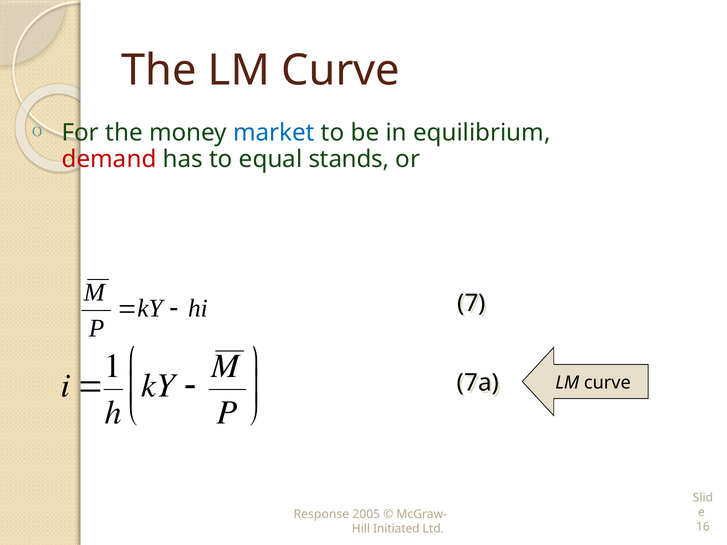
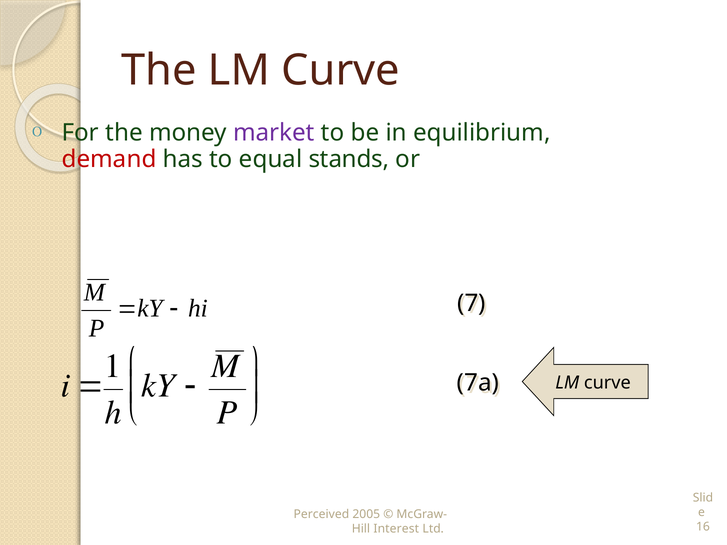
market colour: blue -> purple (274, 133)
Response: Response -> Perceived (321, 515)
Initiated: Initiated -> Interest (396, 529)
